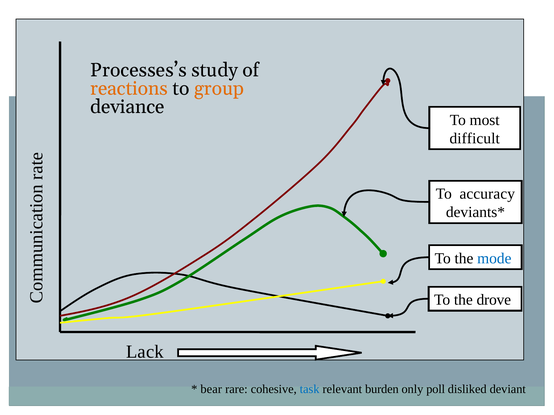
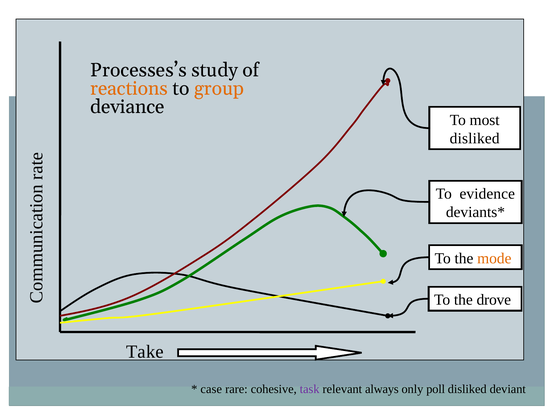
difficult: difficult -> disliked (475, 139)
accuracy: accuracy -> evidence (487, 194)
mode colour: blue -> orange (494, 259)
Lack: Lack -> Take (145, 352)
bear: bear -> case (211, 390)
task colour: blue -> purple (310, 390)
burden: burden -> always (382, 390)
